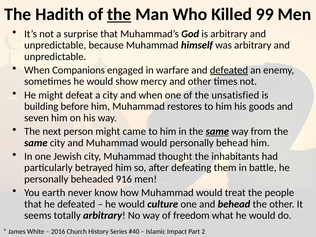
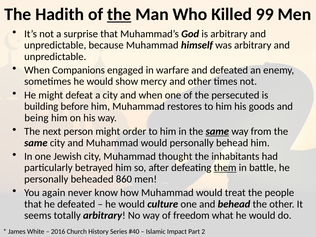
defeated underline: present -> none (229, 70)
unsatisfied: unsatisfied -> persecuted (235, 95)
seven: seven -> being (36, 118)
came: came -> order (134, 131)
them underline: none -> present (225, 168)
916: 916 -> 860 (124, 179)
earth: earth -> again (54, 193)
